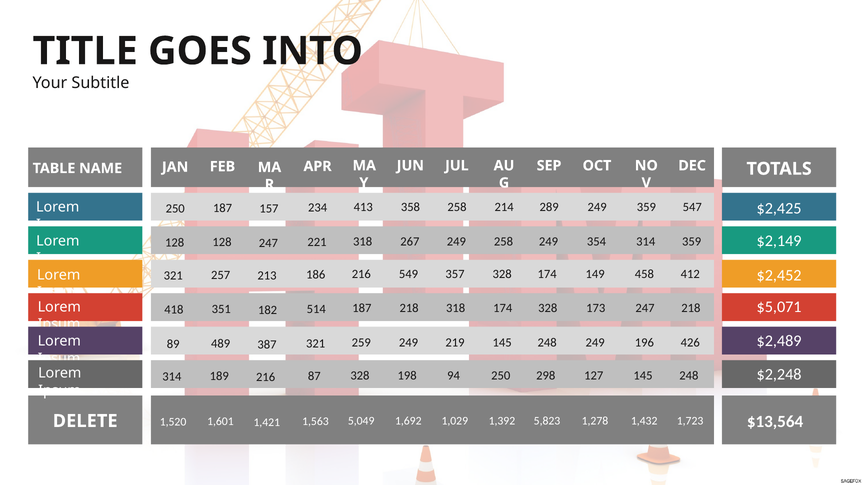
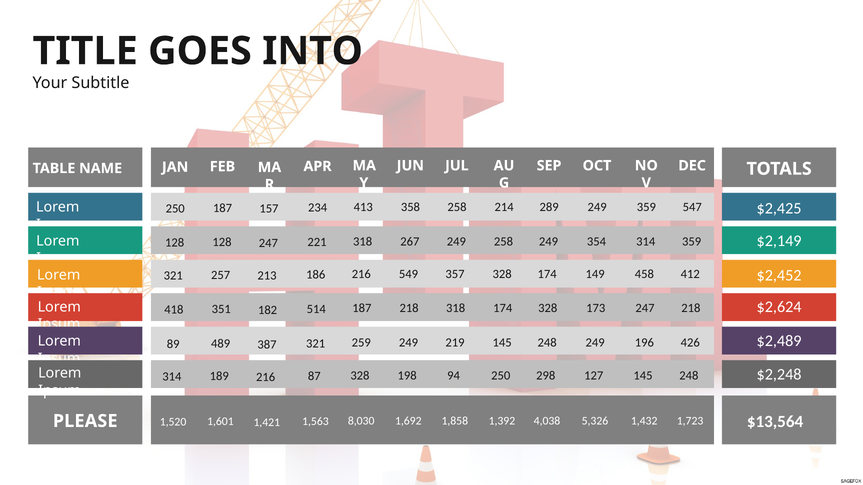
$5,071: $5,071 -> $2,624 (779, 307)
5,049: 5,049 -> 8,030 (361, 421)
1,029: 1,029 -> 1,858 (455, 421)
5,823: 5,823 -> 4,038 (547, 421)
1,278: 1,278 -> 5,326 (595, 421)
DELETE: DELETE -> PLEASE (85, 421)
